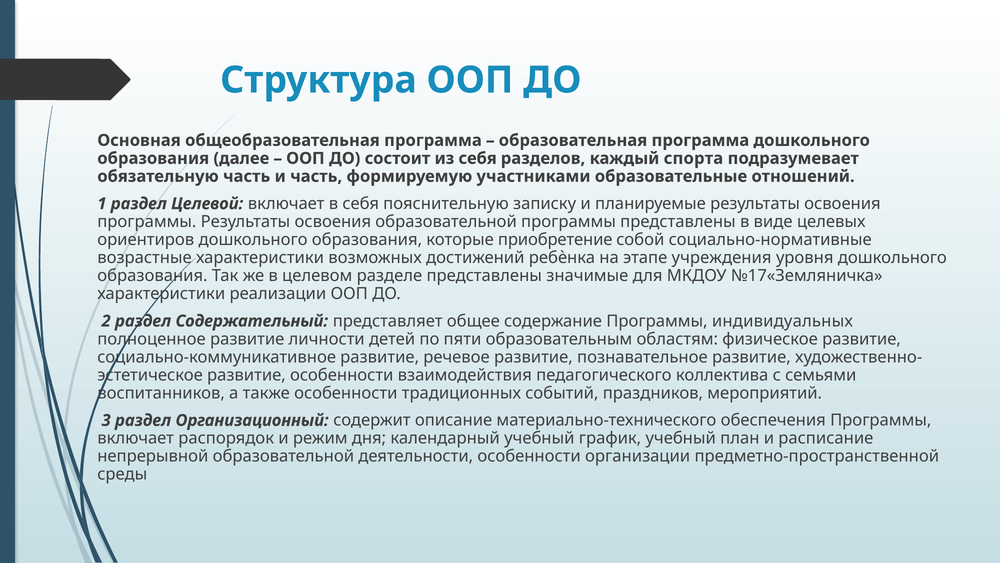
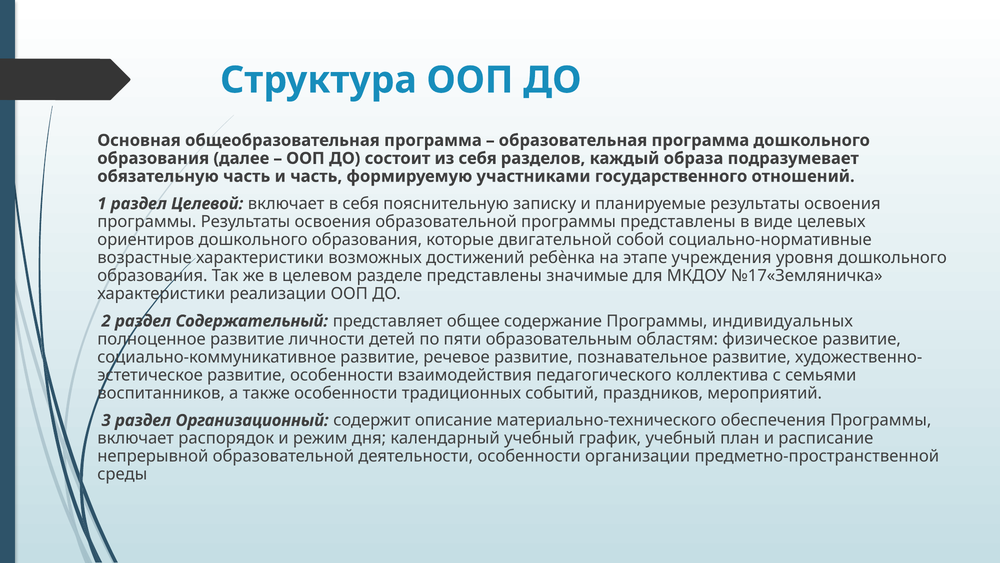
спорта: спорта -> образа (694, 158)
образовательные: образовательные -> государственного (671, 176)
приобретение: приобретение -> двигательной (555, 240)
